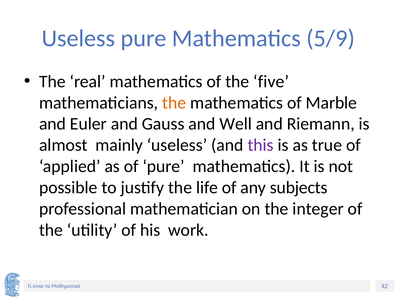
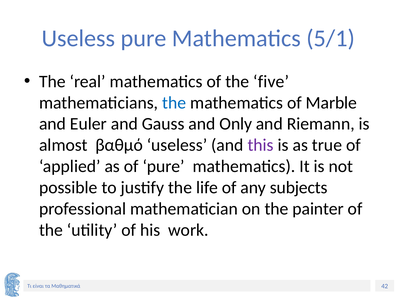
5/9: 5/9 -> 5/1 (331, 38)
the colour: orange -> blue (174, 103)
Well: Well -> Only (236, 124)
mainly: mainly -> βαθμό (119, 145)
integer: integer -> painter (318, 209)
